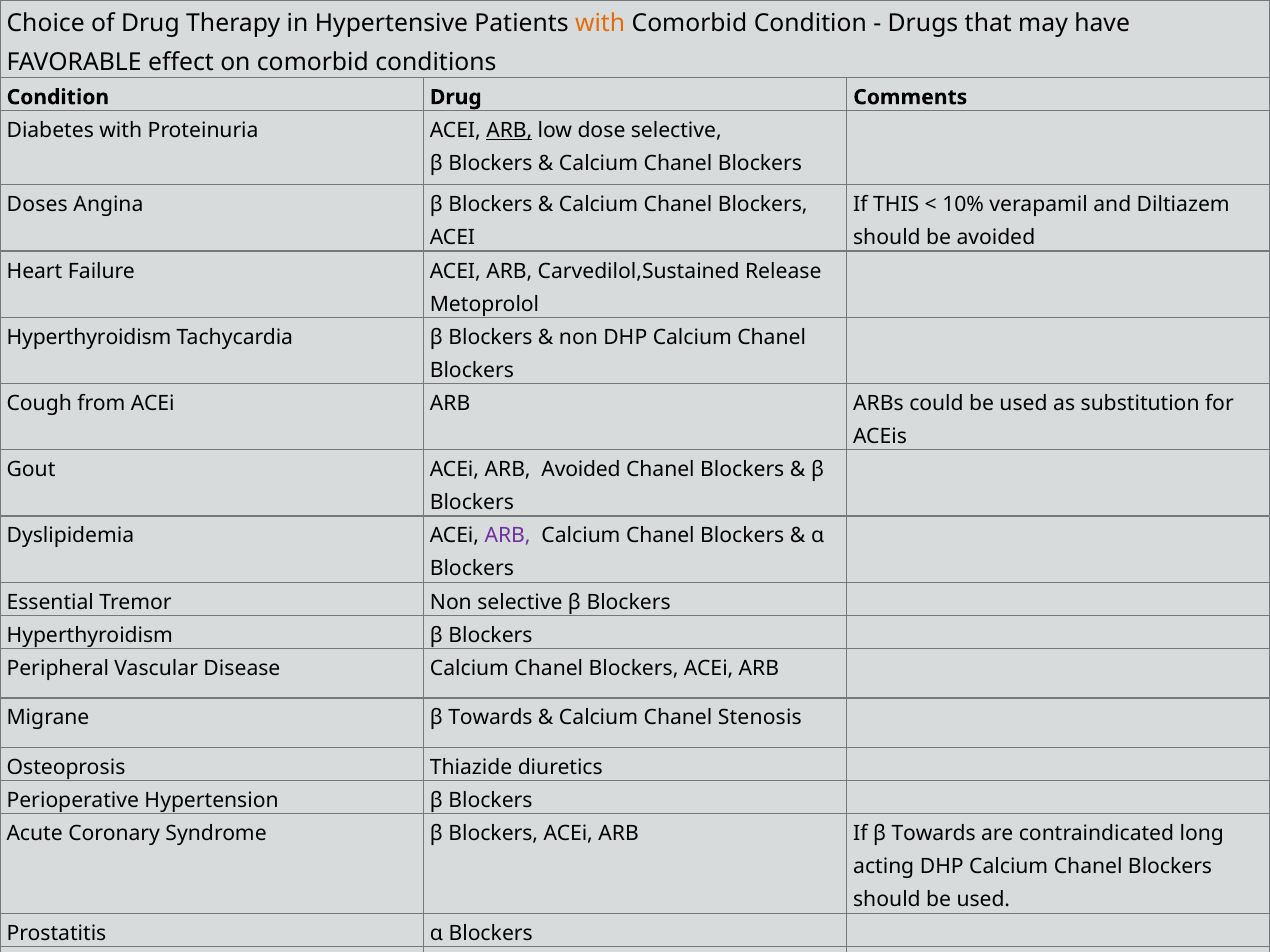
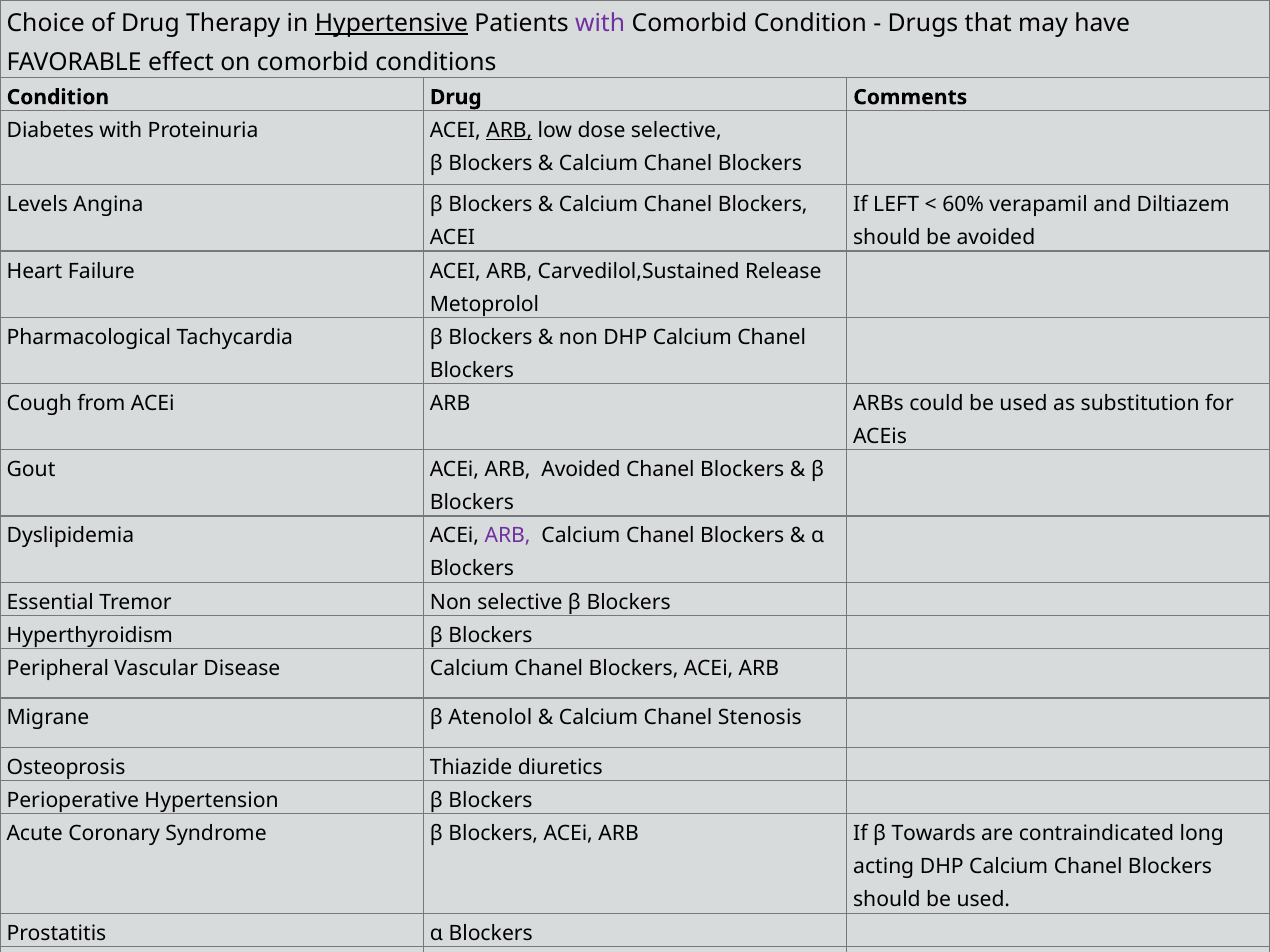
Hypertensive underline: none -> present (391, 23)
with colour: orange -> purple (600, 23)
Doses: Doses -> Levels (37, 205)
THIS: THIS -> LEFT (896, 205)
10%: 10% -> 60% (963, 205)
Hyperthyroidism: Hyperthyroidism -> Pharmacological (89, 337)
Migrane β Towards: Towards -> Atenolol (490, 718)
